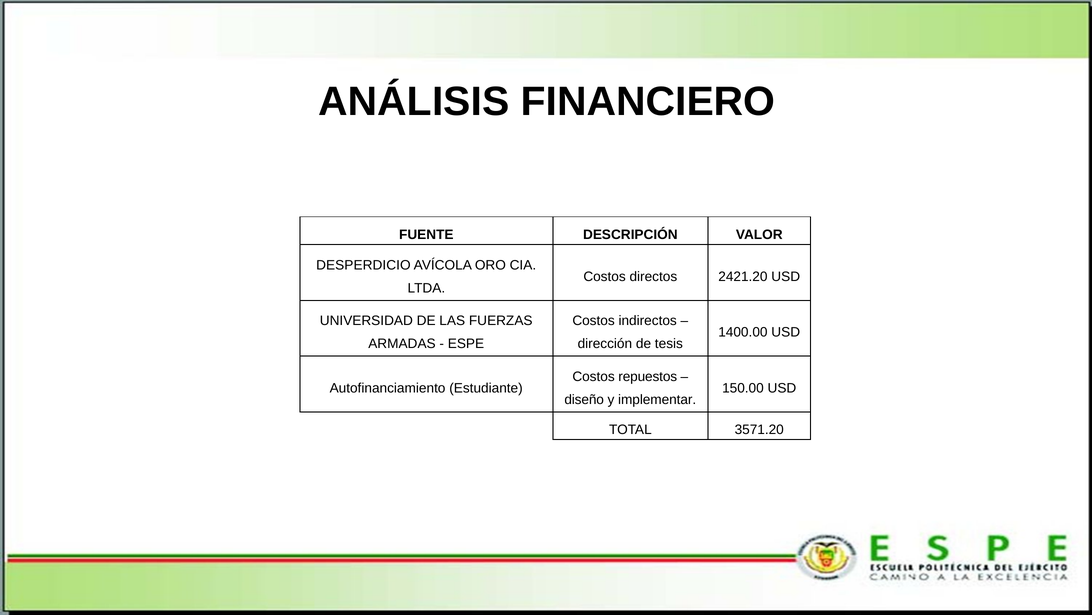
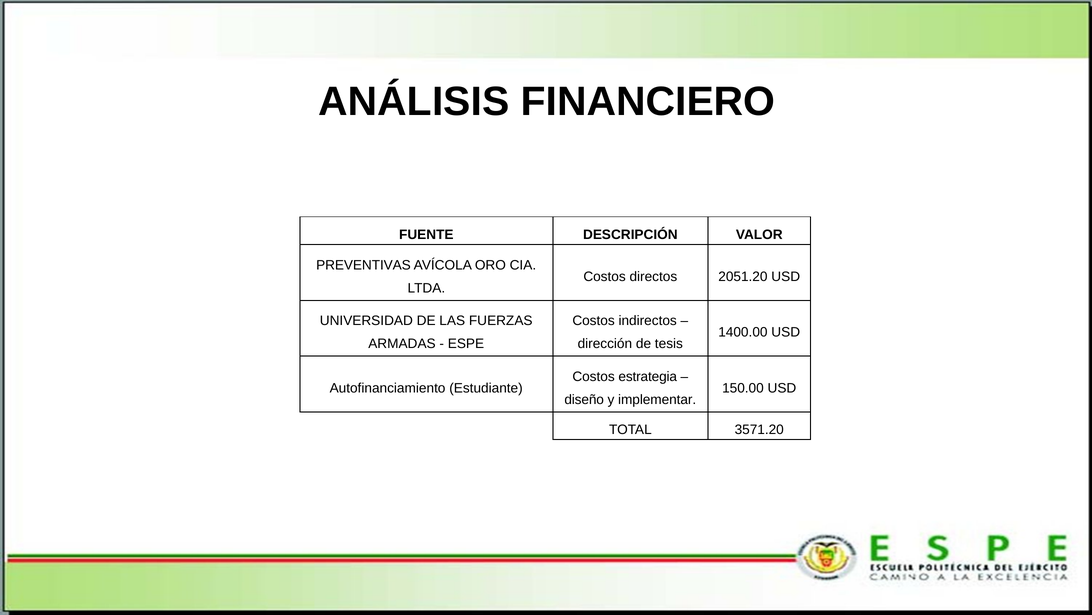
DESPERDICIO: DESPERDICIO -> PREVENTIVAS (363, 265)
2421.20: 2421.20 -> 2051.20 (743, 276)
repuestos: repuestos -> estrategia (648, 376)
